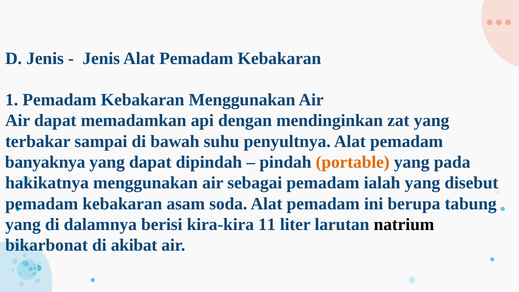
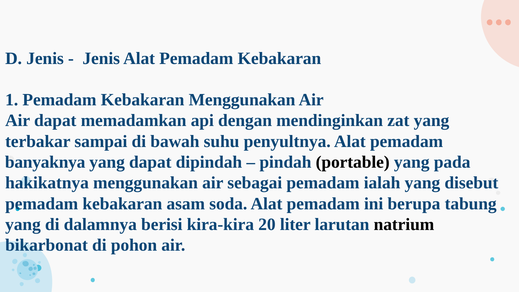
portable colour: orange -> black (353, 162)
11: 11 -> 20 (267, 224)
akibat: akibat -> pohon (134, 245)
